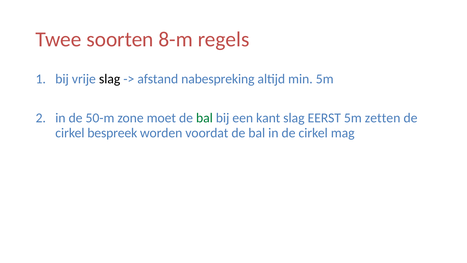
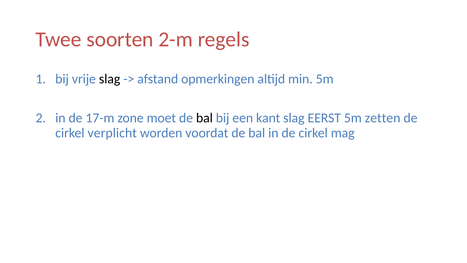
8-m: 8-m -> 2-m (176, 39)
nabespreking: nabespreking -> opmerkingen (218, 79)
50-m: 50-m -> 17-m (100, 118)
bal colour: green -> black (204, 118)
bespreek: bespreek -> verplicht (112, 133)
